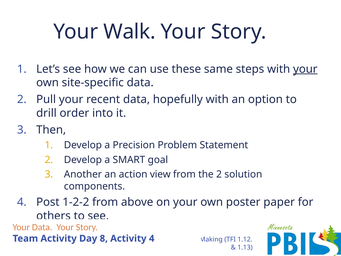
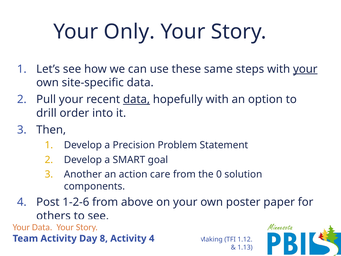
Walk: Walk -> Only (129, 32)
data underline: none -> present (137, 99)
view: view -> care (160, 174)
the 2: 2 -> 0 (219, 174)
1-2-2: 1-2-2 -> 1-2-6 (76, 202)
